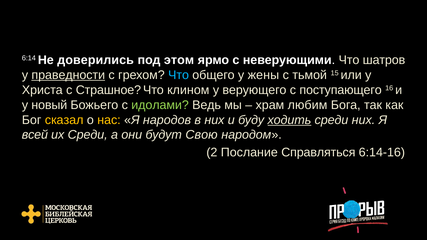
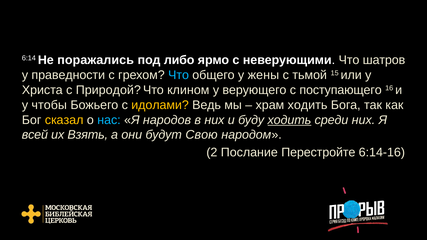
доверились: доверились -> поражались (96, 60)
этом: этом -> либо (179, 60)
праведности underline: present -> none (68, 75)
Страшное: Страшное -> Природой (108, 90)
новый: новый -> чтобы (49, 105)
идолами colour: light green -> yellow (160, 105)
храм любим: любим -> ходить (308, 105)
нас colour: yellow -> light blue (109, 120)
их Среди: Среди -> Взять (88, 135)
Справляться: Справляться -> Перестройте (318, 153)
